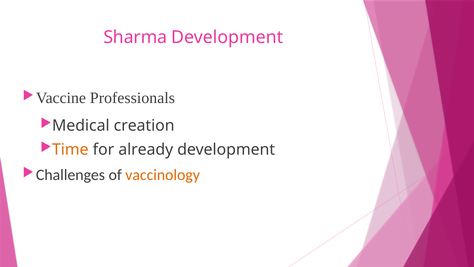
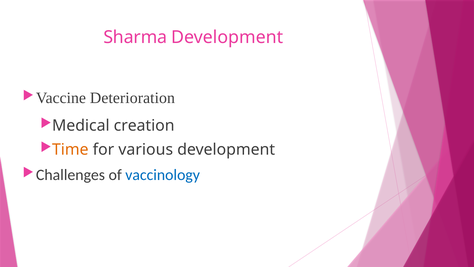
Professionals: Professionals -> Deterioration (132, 98)
already: already -> various (146, 149)
vaccinology colour: orange -> blue (163, 175)
